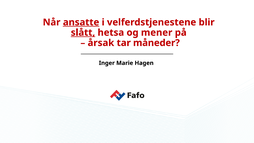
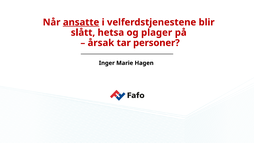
slått underline: present -> none (83, 33)
mener: mener -> plager (157, 33)
måneder: måneder -> personer (156, 43)
